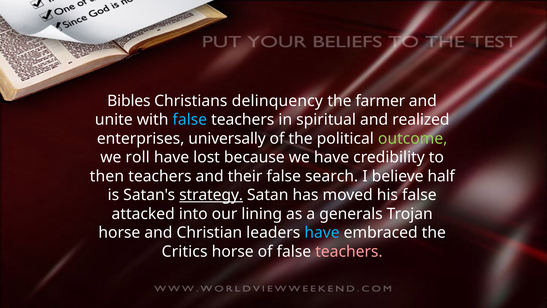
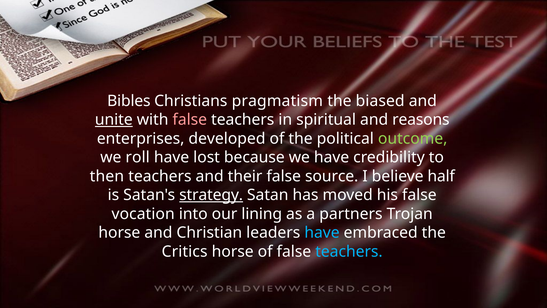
delinquency: delinquency -> pragmatism (277, 101)
farmer: farmer -> biased (380, 101)
unite underline: none -> present (114, 120)
false colour: light blue -> pink (190, 120)
realized: realized -> reasons (421, 120)
universally: universally -> developed (227, 138)
search: search -> source (332, 176)
attacked: attacked -> vocation (143, 214)
generals: generals -> partners (351, 214)
teachers colour: pink -> light blue (349, 251)
